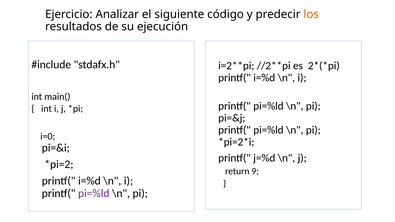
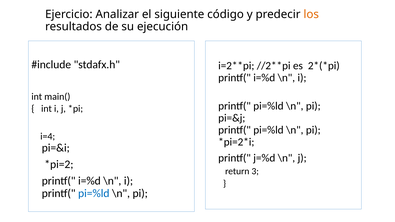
i=0: i=0 -> i=4 (48, 136)
9: 9 -> 3 (255, 171)
pi=%ld colour: purple -> blue (94, 193)
